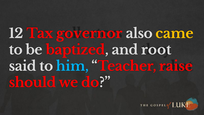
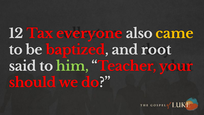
governor: governor -> everyone (89, 33)
him colour: light blue -> light green (72, 66)
raise: raise -> your (176, 66)
